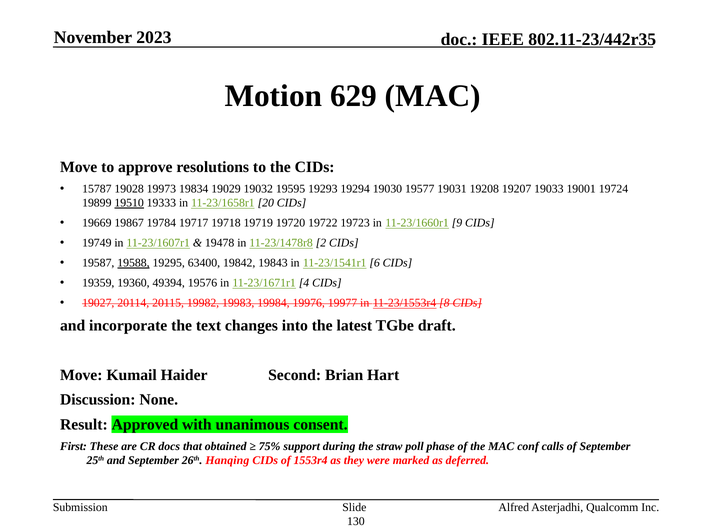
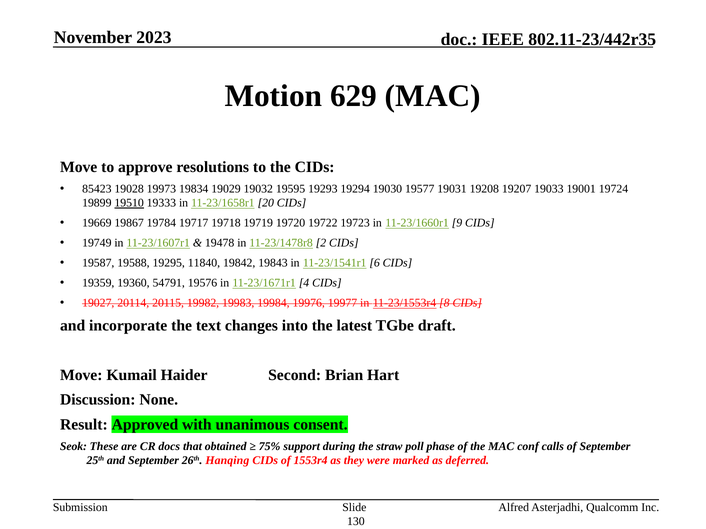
15787: 15787 -> 85423 (97, 189)
19588 underline: present -> none (134, 263)
63400: 63400 -> 11840 (204, 263)
49394: 49394 -> 54791 (169, 283)
First: First -> Seok (73, 447)
